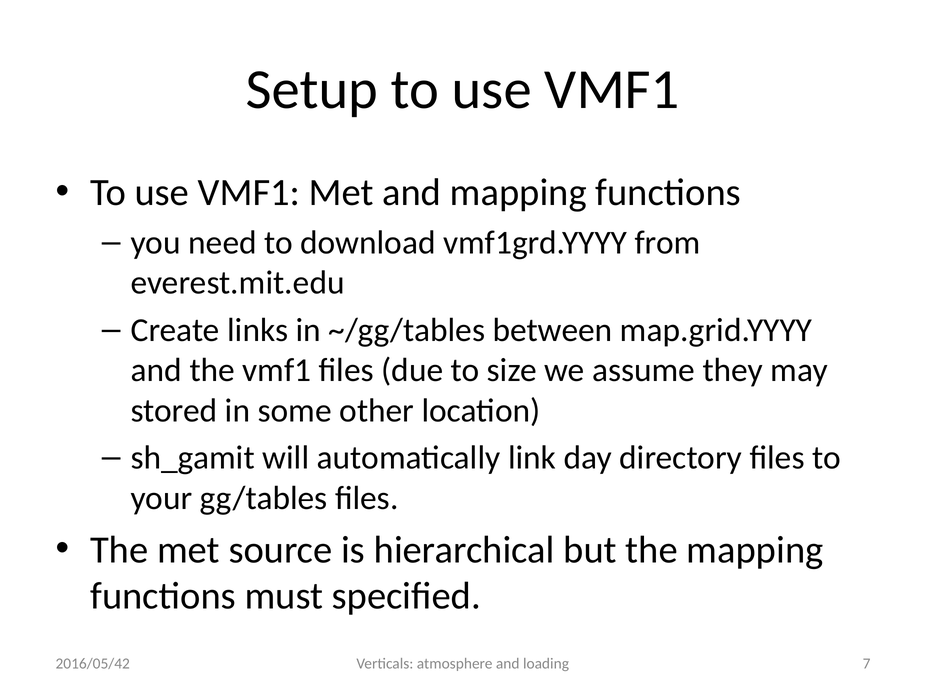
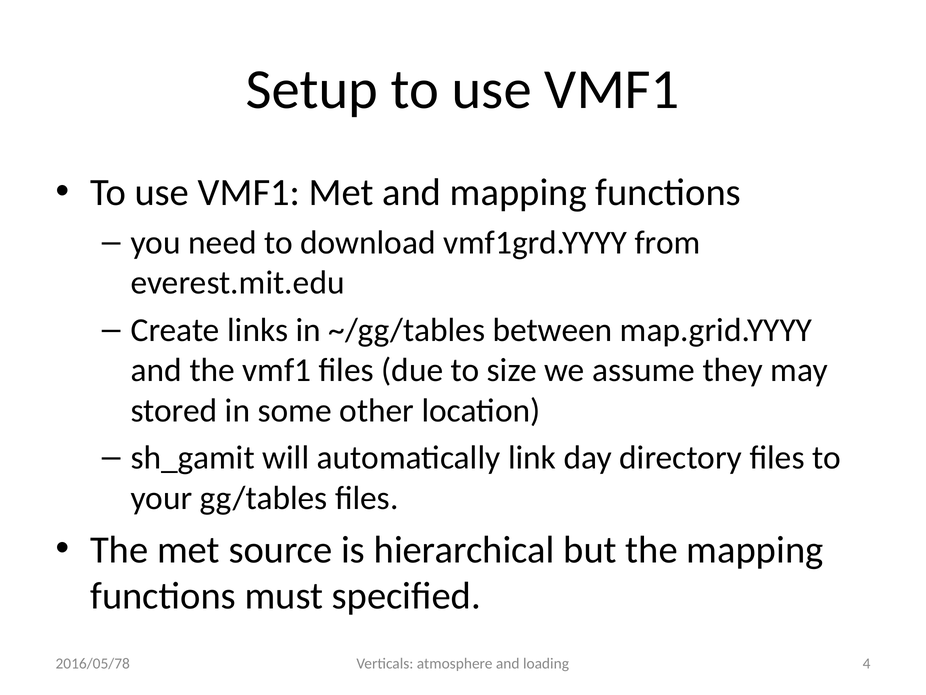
7: 7 -> 4 (867, 663)
2016/05/42: 2016/05/42 -> 2016/05/78 (93, 663)
